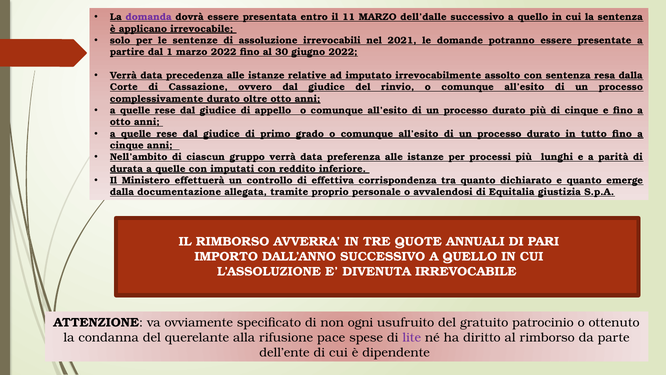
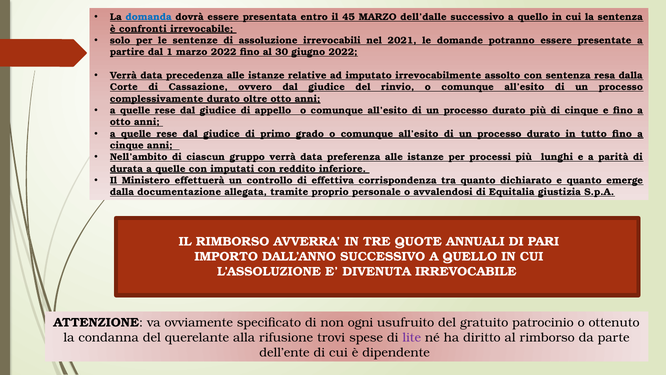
domanda colour: purple -> blue (149, 17)
11: 11 -> 45 (349, 17)
applicano: applicano -> confronti (143, 29)
pace: pace -> trovi (331, 337)
